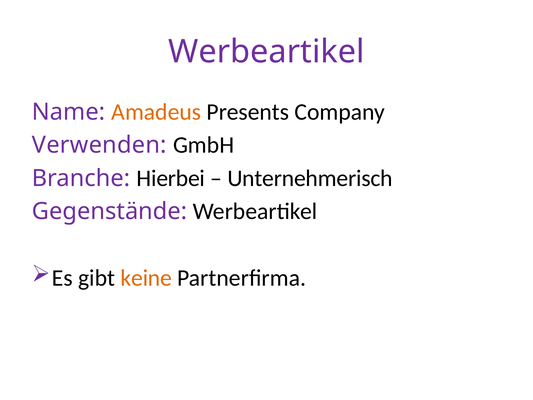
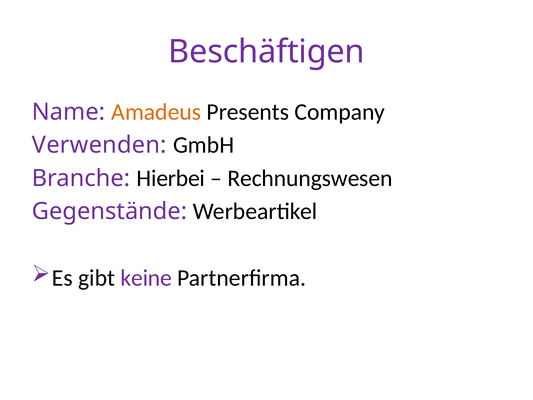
Werbeartikel: Werbeartikel -> Beschäftigen (267, 52)
Unternehmerisch: Unternehmerisch -> Rechnungswesen (310, 178)
keine colour: orange -> purple (146, 278)
